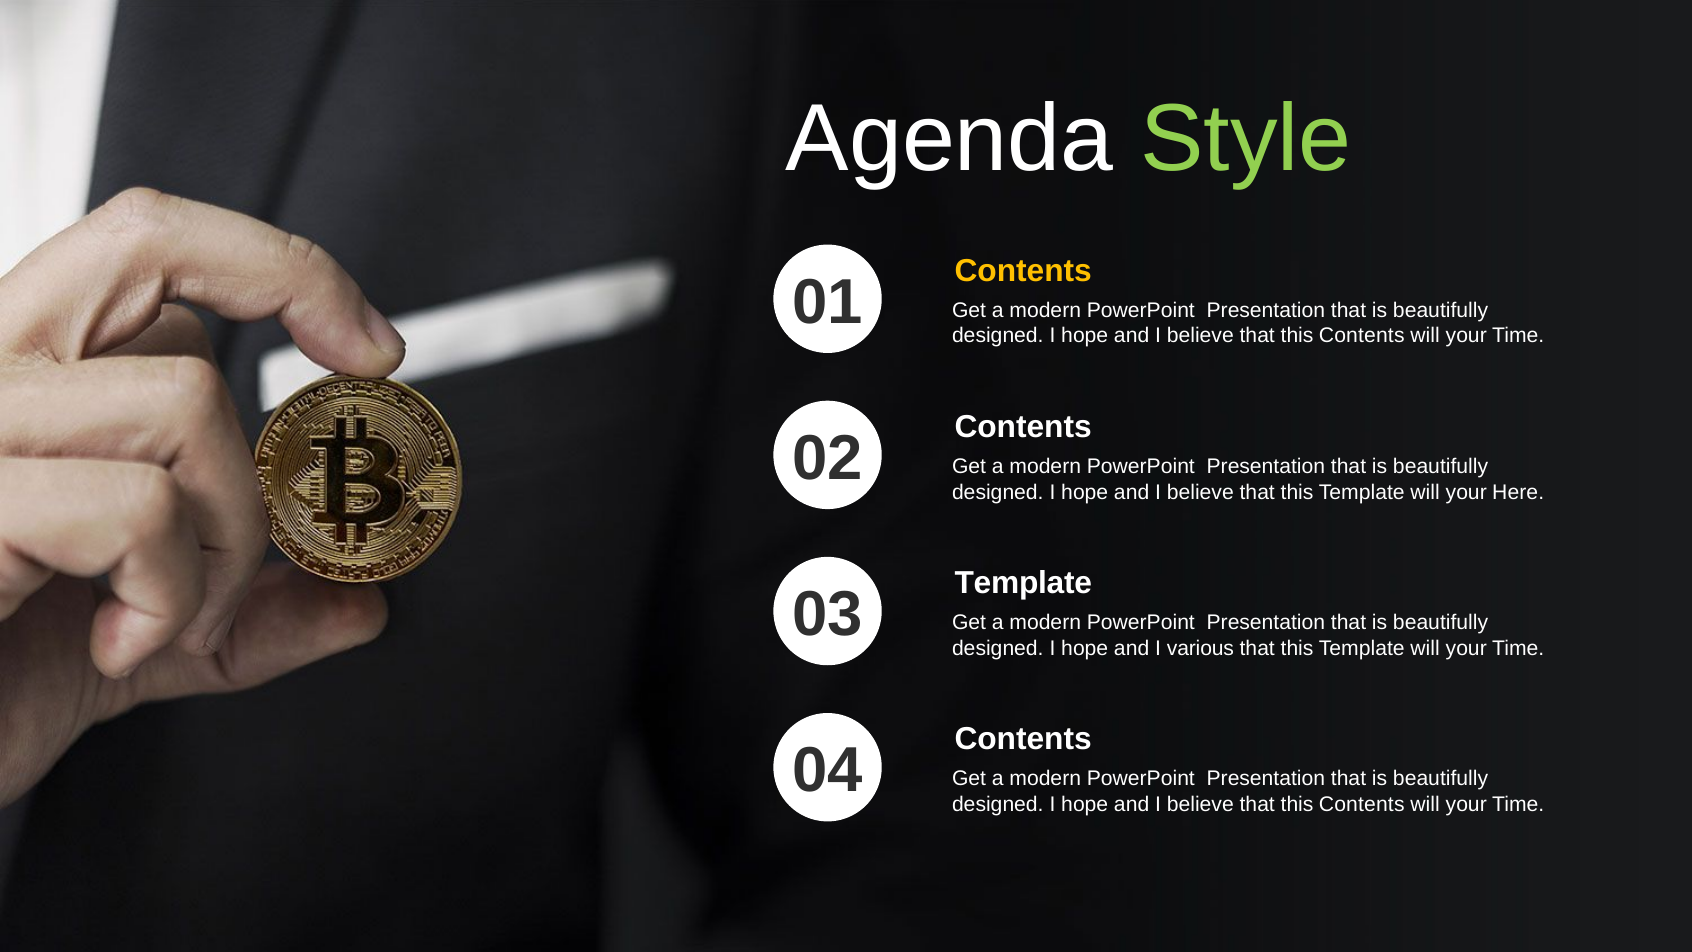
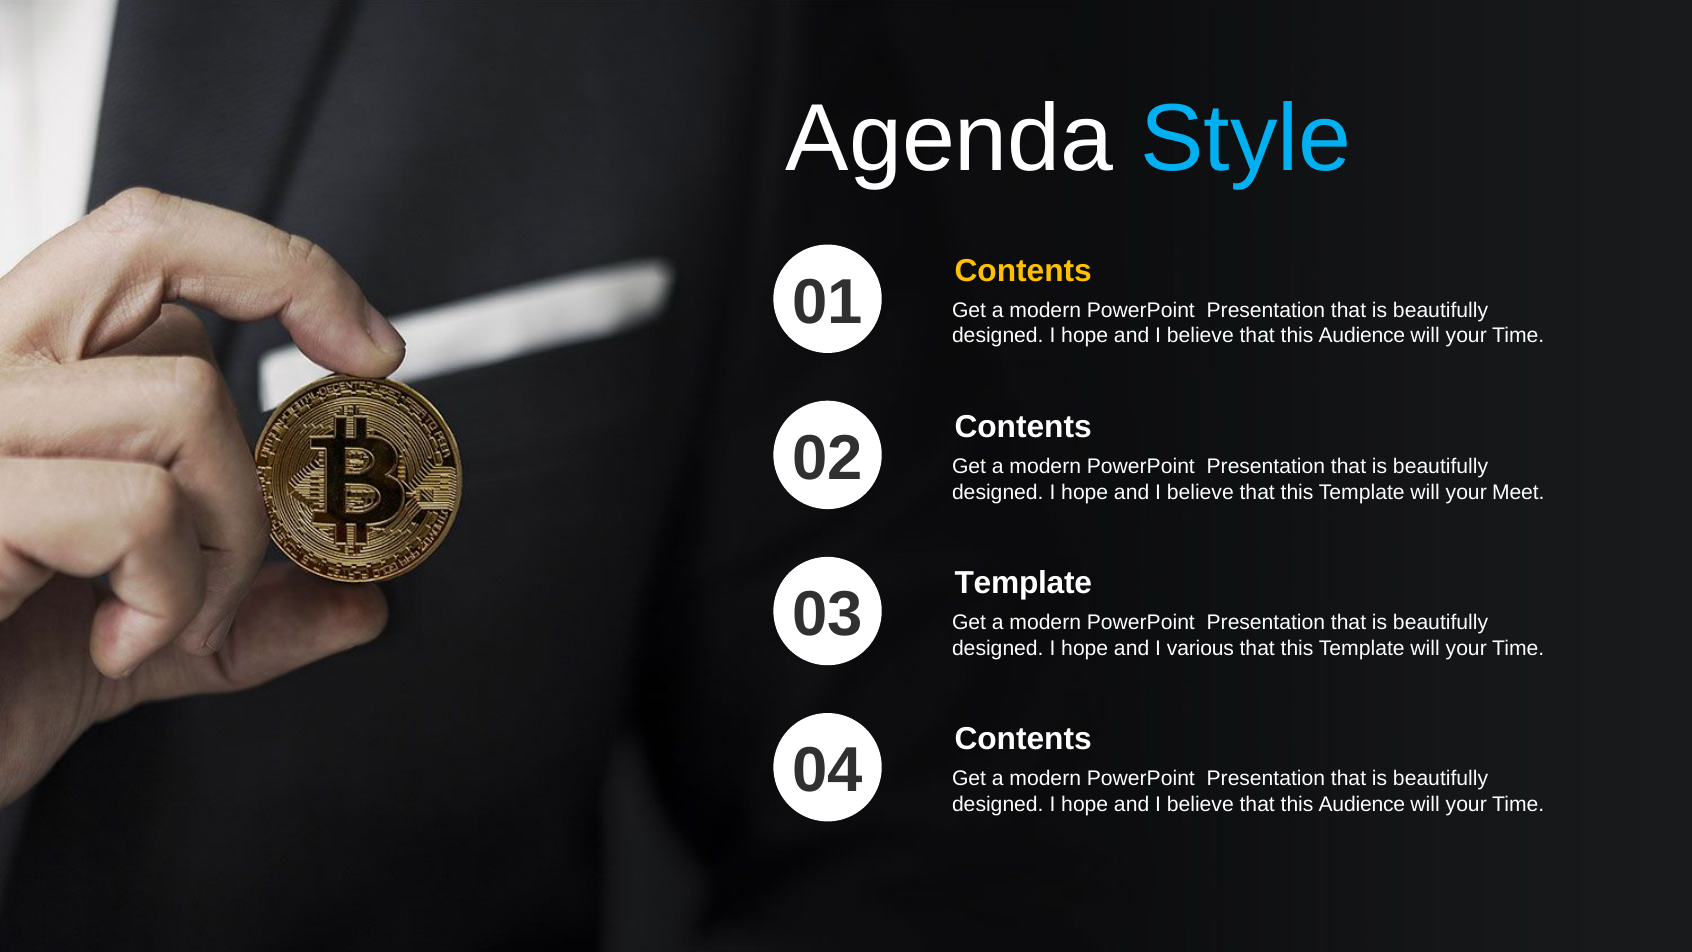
Style colour: light green -> light blue (1246, 139)
Contents: Contents -> Audience (1362, 336)
Here: Here -> Meet (1518, 492)
Contents: Contents -> Audience (1362, 804)
